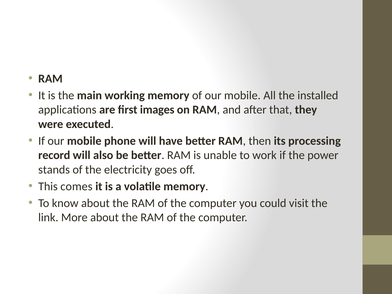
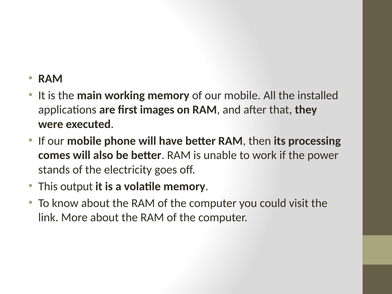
record: record -> comes (54, 155)
comes: comes -> output (77, 186)
